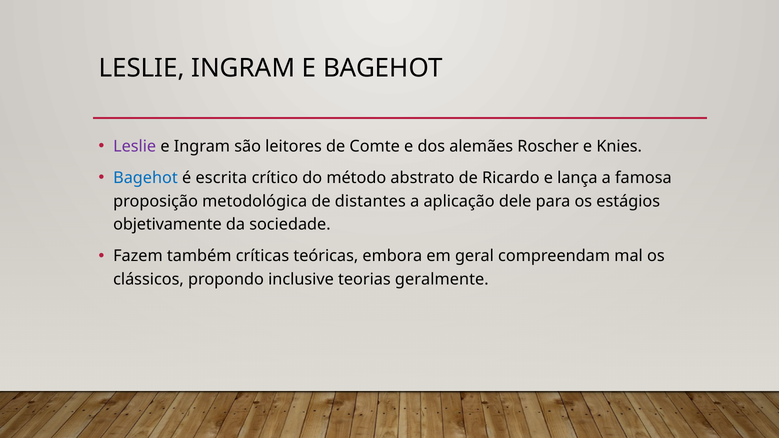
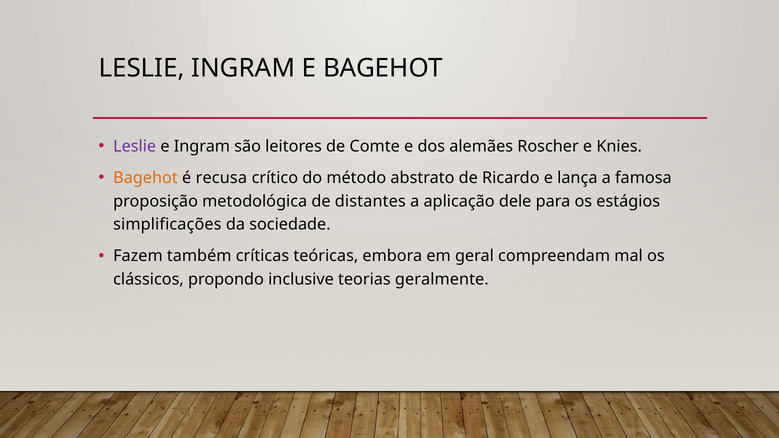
Bagehot colour: blue -> orange (145, 178)
escrita: escrita -> recusa (221, 178)
objetivamente: objetivamente -> simplificações (167, 225)
